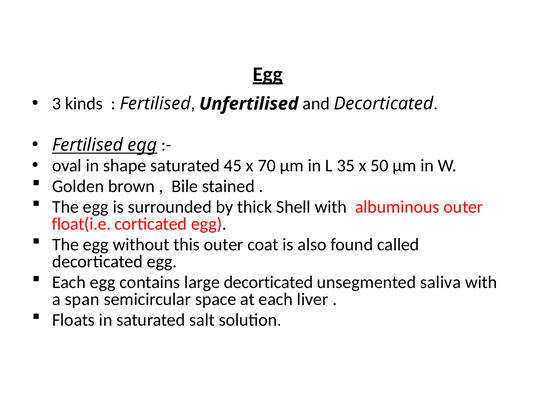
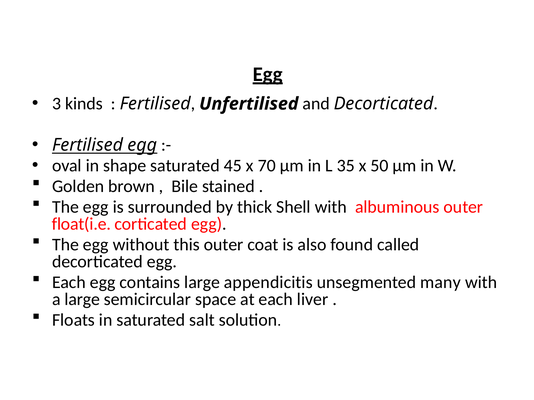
large decorticated: decorticated -> appendicitis (268, 283)
saliva: saliva -> many (440, 283)
a span: span -> large (82, 300)
